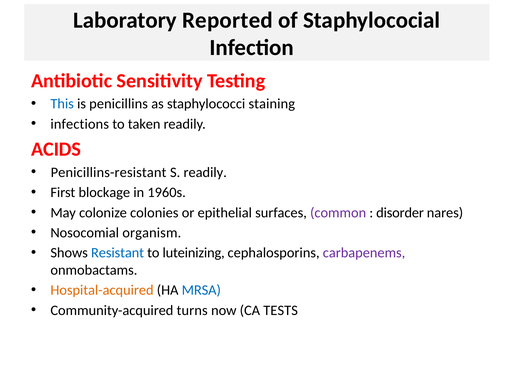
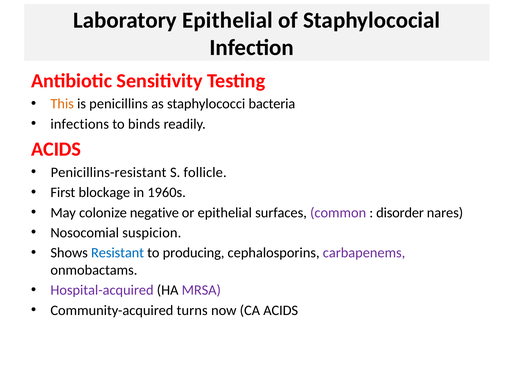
Laboratory Reported: Reported -> Epithelial (227, 20)
This colour: blue -> orange (62, 104)
staining: staining -> bacteria (272, 104)
taken: taken -> binds (144, 124)
S readily: readily -> follicle (205, 172)
colonies: colonies -> negative (154, 212)
organism: organism -> suspicion (152, 233)
luteinizing: luteinizing -> producing (194, 253)
Hospital-acquired colour: orange -> purple (102, 290)
MRSA colour: blue -> purple (201, 290)
CA TESTS: TESTS -> ACIDS (281, 310)
